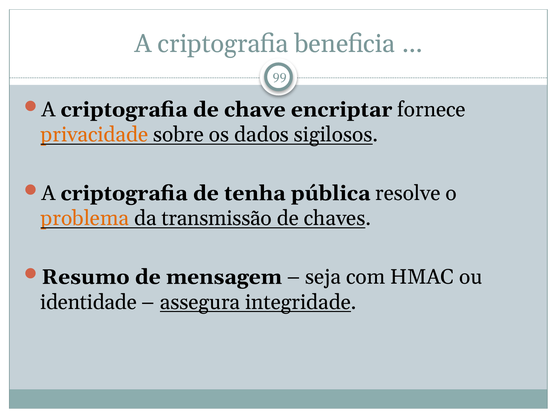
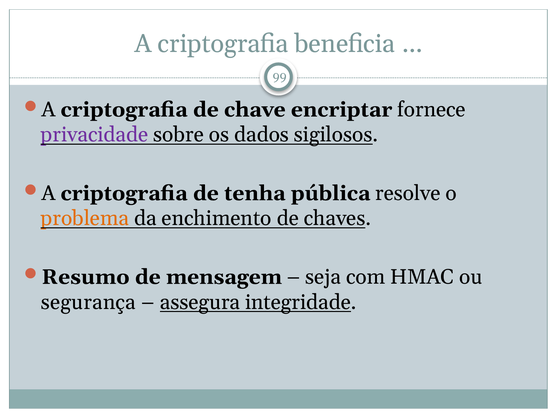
privacidade colour: orange -> purple (94, 135)
transmissão: transmissão -> enchimento (217, 218)
identidade: identidade -> segurança (88, 302)
